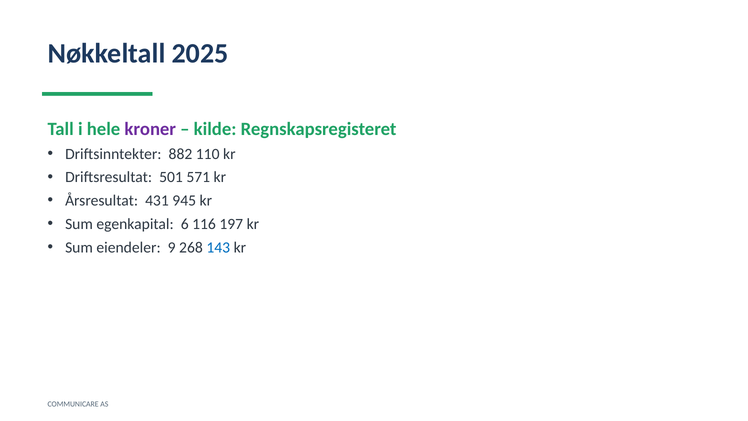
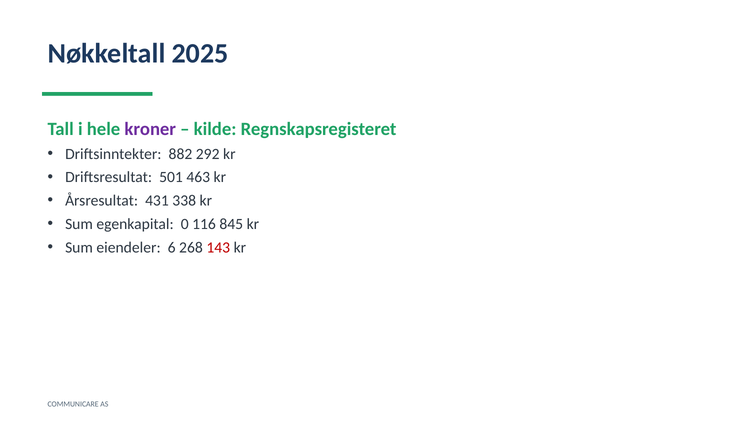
110: 110 -> 292 (208, 154)
571: 571 -> 463 (198, 177)
945: 945 -> 338 (184, 201)
6: 6 -> 0 (185, 224)
197: 197 -> 845 (231, 224)
9: 9 -> 6 (172, 247)
143 colour: blue -> red (218, 247)
